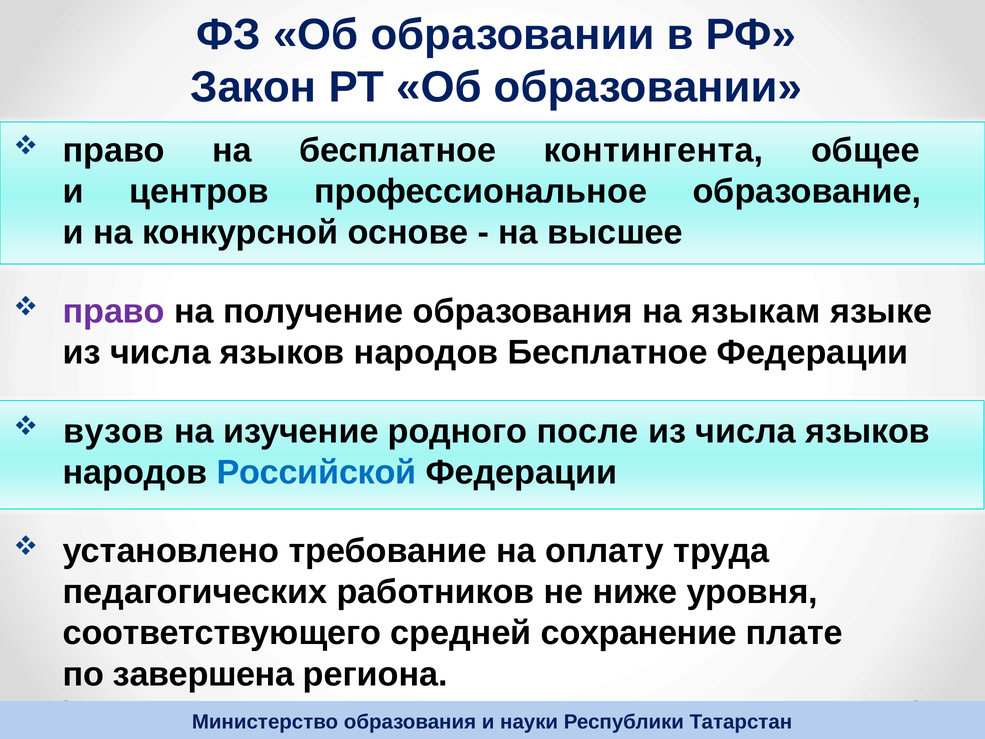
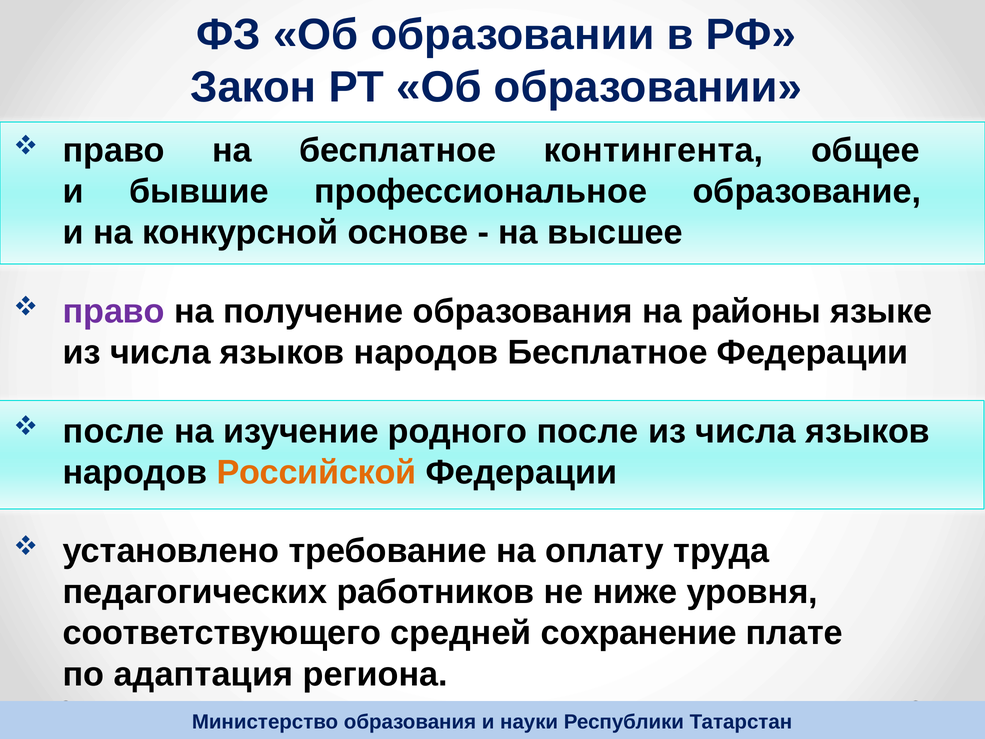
центров: центров -> бывшие (199, 192)
языкам: языкам -> районы (756, 311)
вузов: вузов -> после (114, 431)
Российской colour: blue -> orange (317, 472)
завершена: завершена -> адаптация (203, 674)
